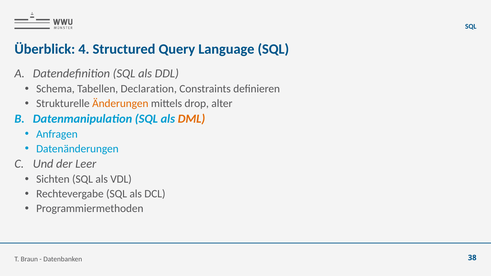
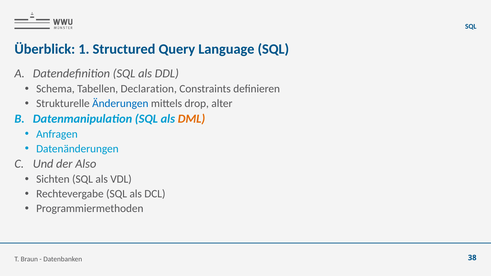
4: 4 -> 1 (84, 49)
Änderungen colour: orange -> blue (120, 104)
Leer: Leer -> Also (86, 164)
